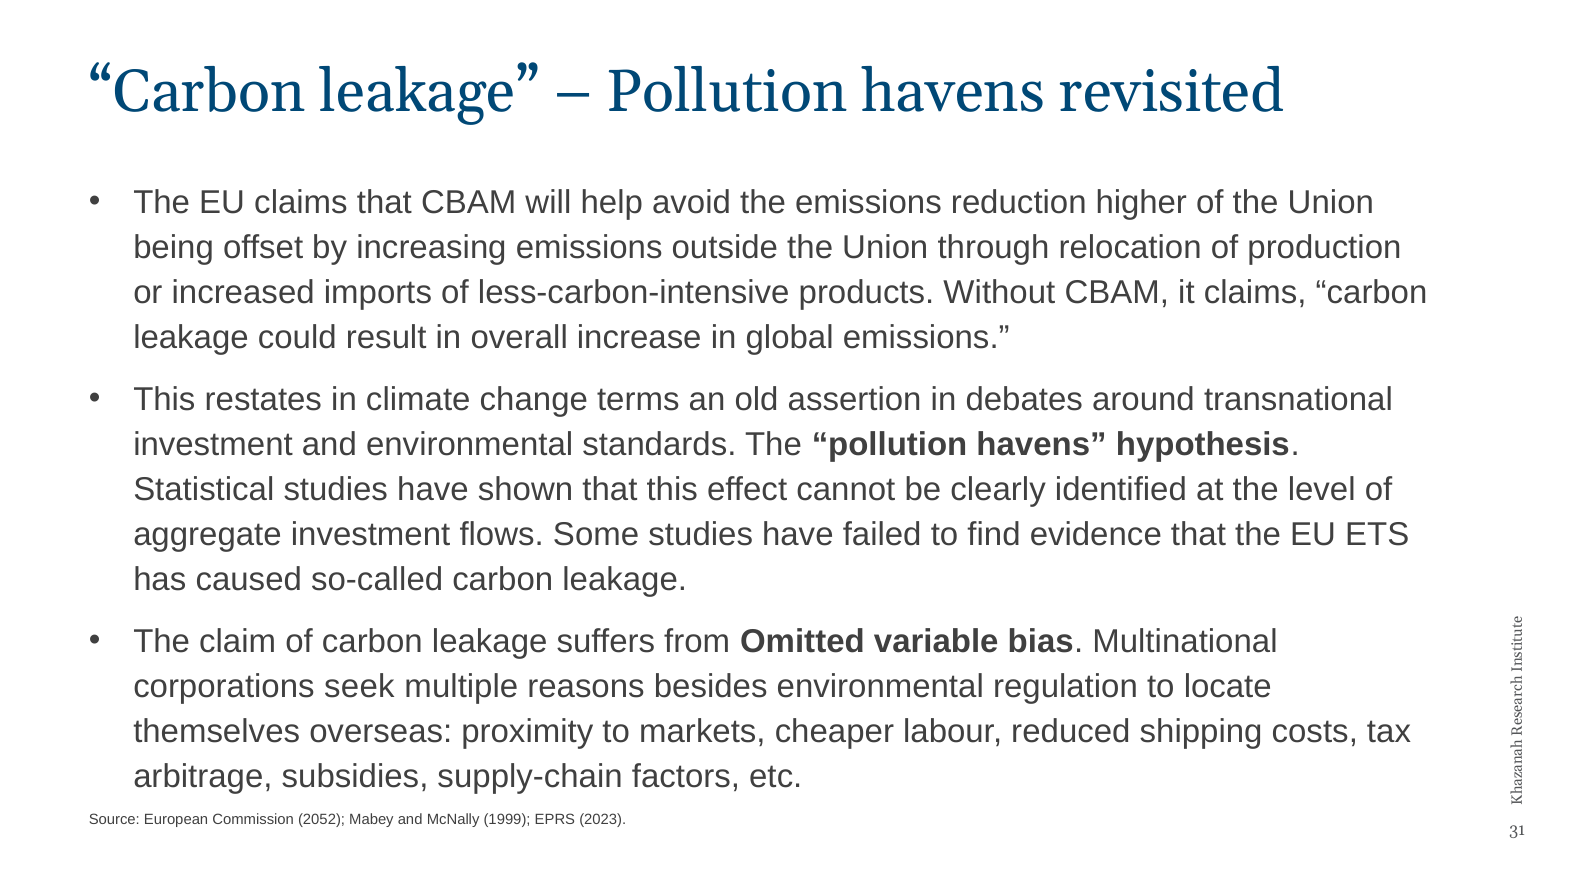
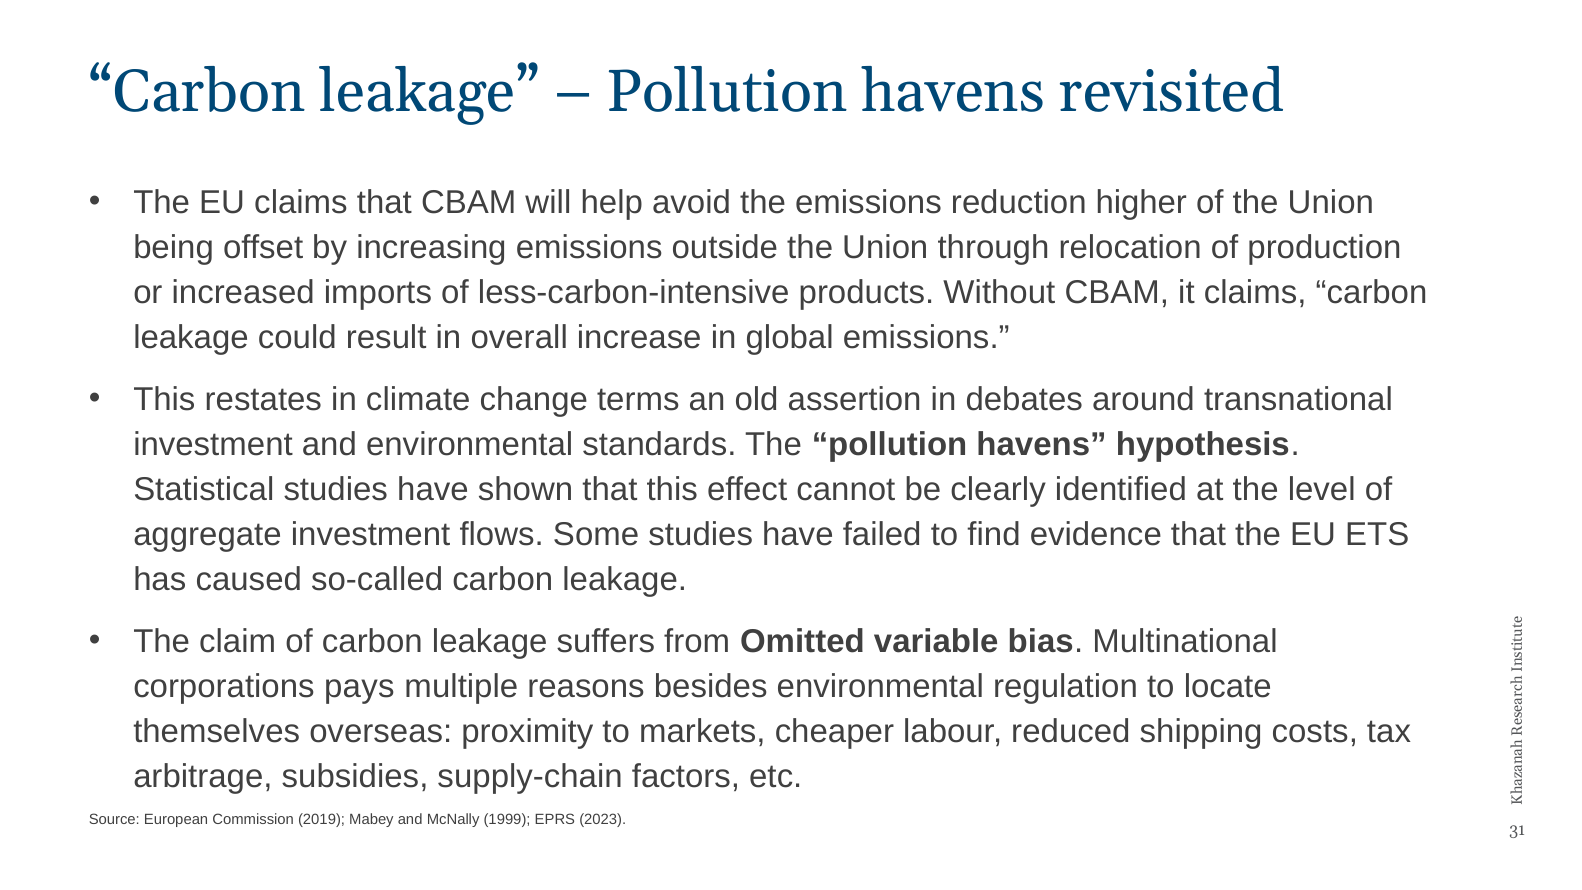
seek: seek -> pays (359, 687)
2052: 2052 -> 2019 (322, 819)
